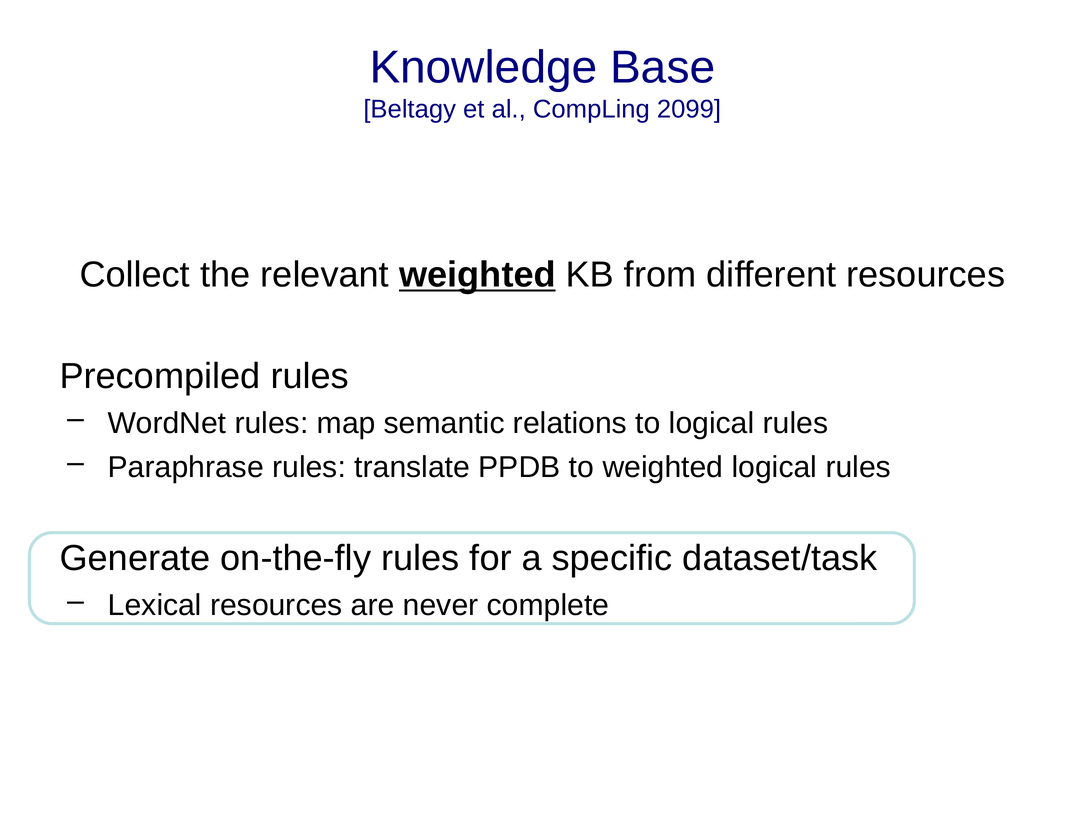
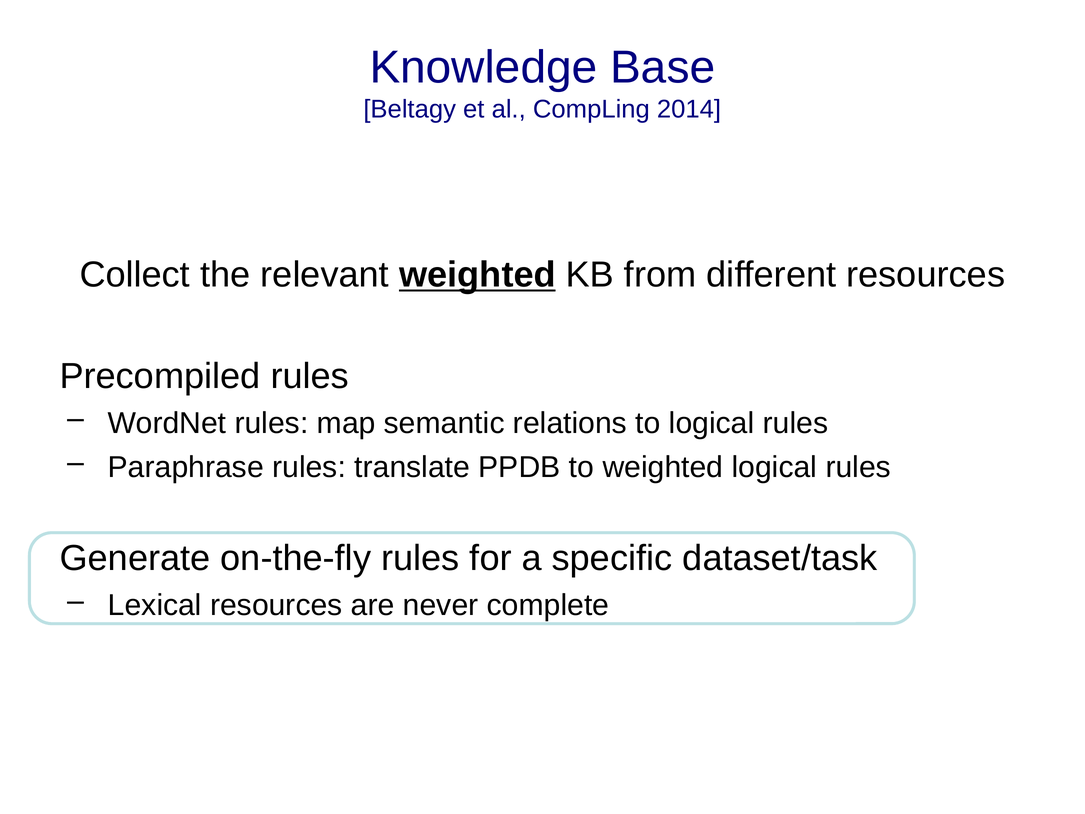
2099: 2099 -> 2014 (689, 109)
